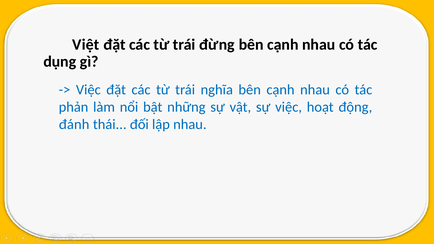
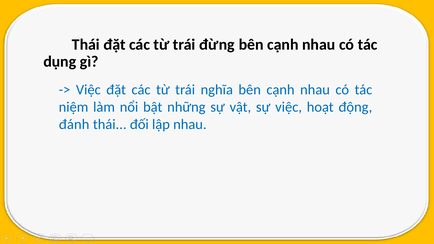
Việt: Việt -> Thái (86, 45)
phản: phản -> niệm (74, 107)
